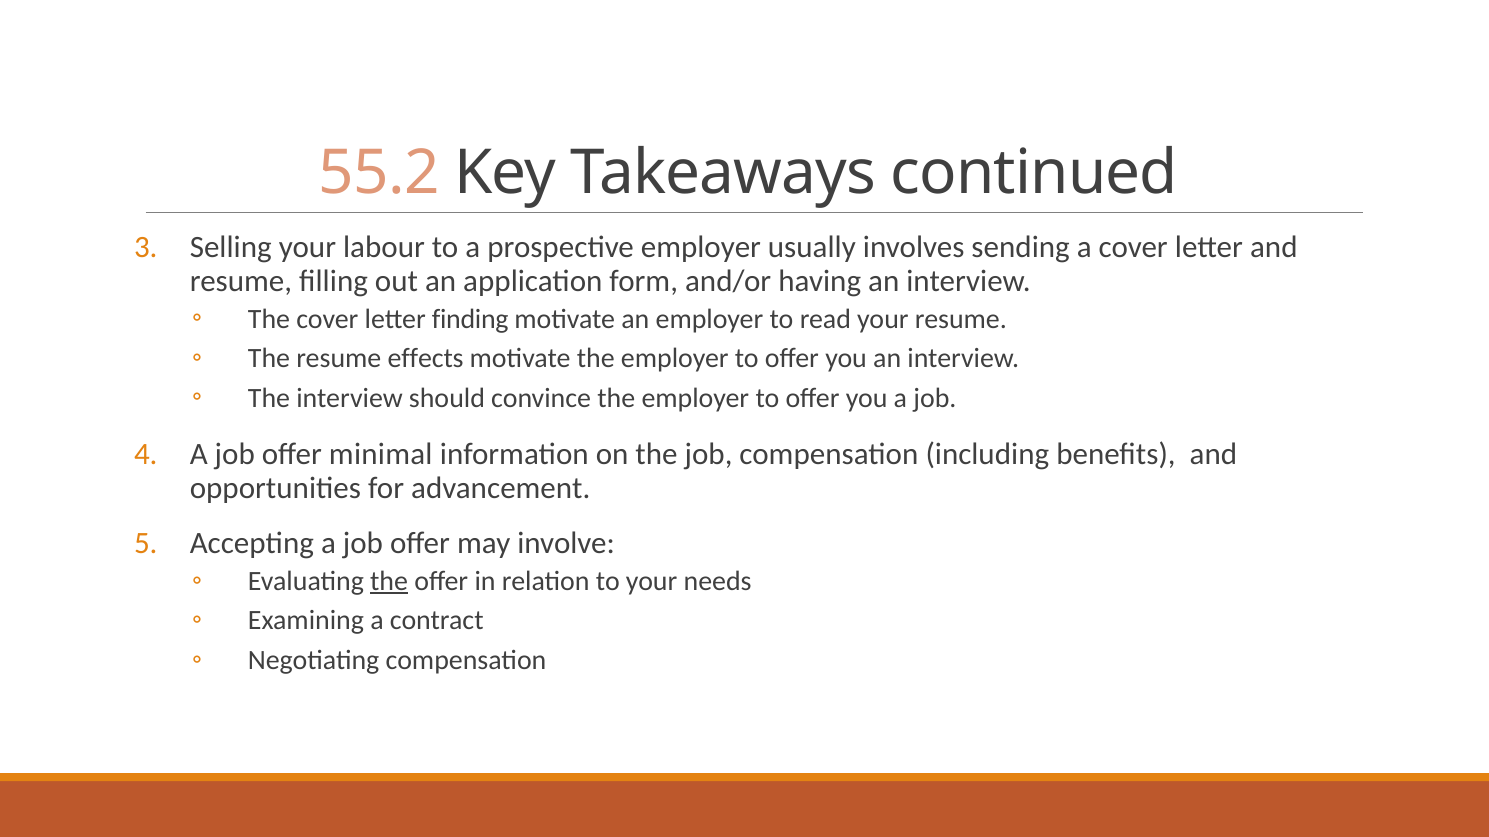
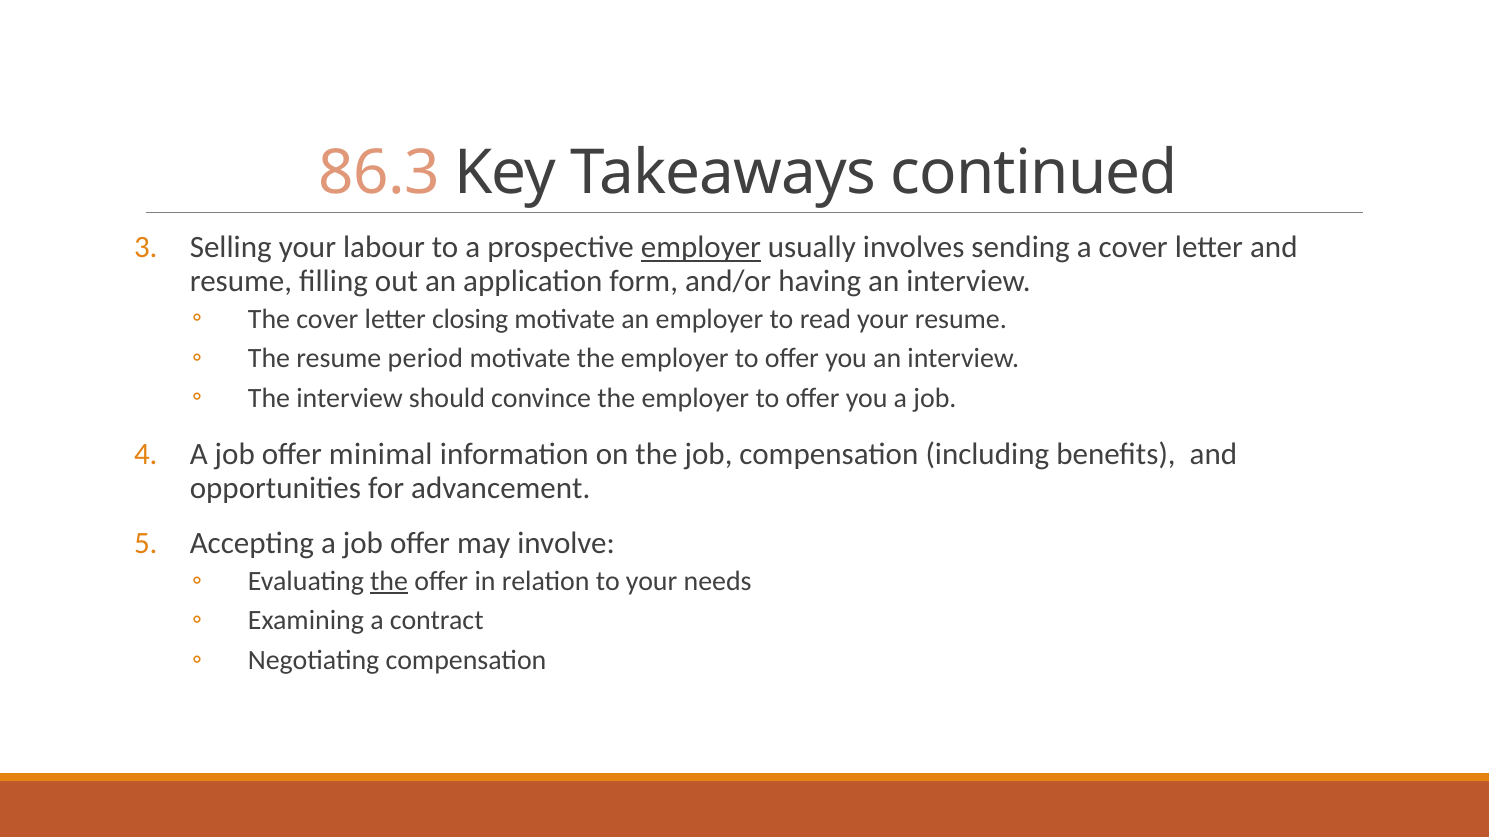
55.2: 55.2 -> 86.3 (379, 173)
employer underline: none -> present (701, 248)
finding: finding -> closing (470, 319)
effects: effects -> period (425, 359)
